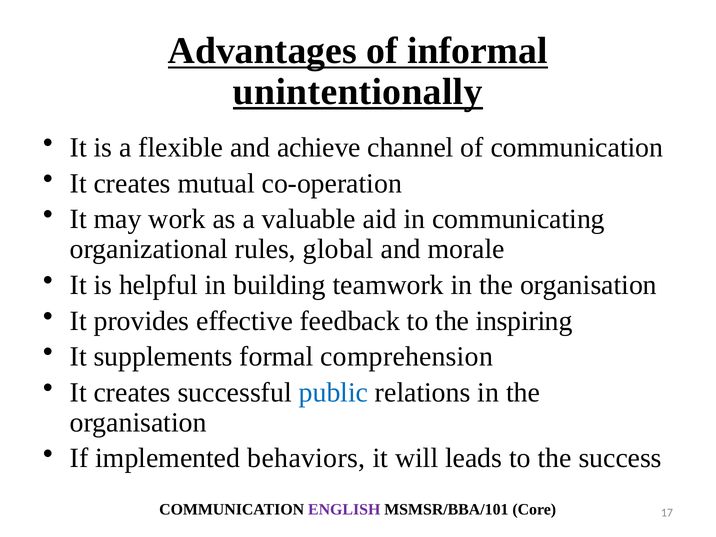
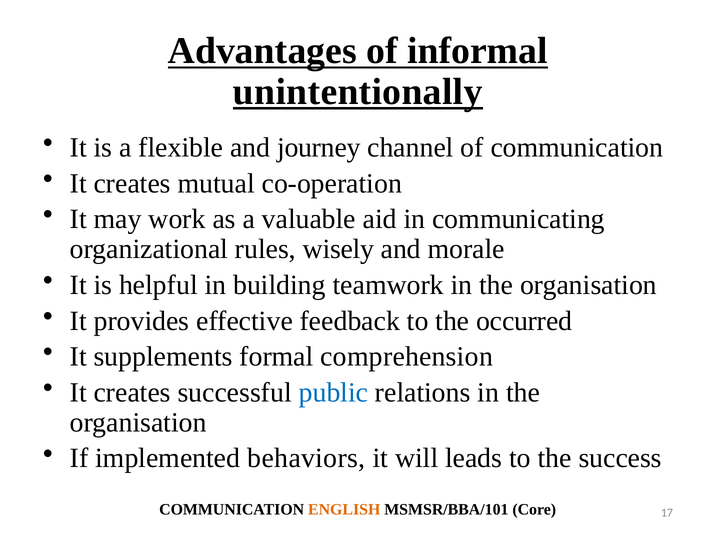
achieve: achieve -> journey (319, 148)
global: global -> wisely (338, 249)
inspiring: inspiring -> occurred (524, 321)
ENGLISH colour: purple -> orange (344, 509)
